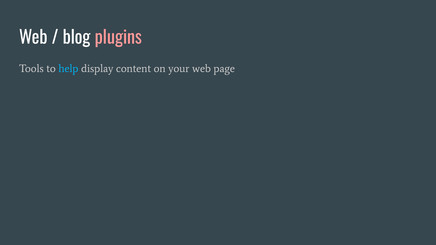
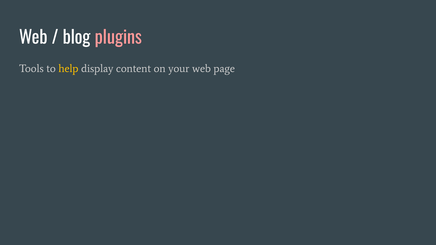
help colour: light blue -> yellow (68, 69)
